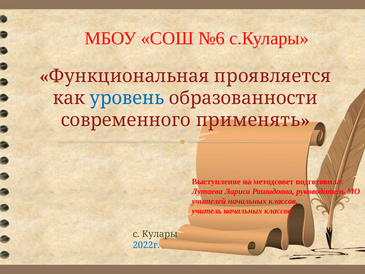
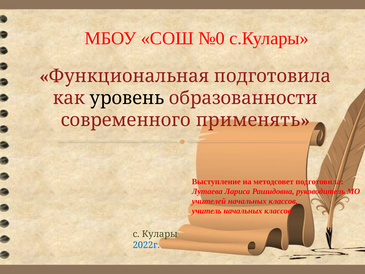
№6: №6 -> №0 (212, 38)
Функциональная проявляется: проявляется -> подготовила (273, 76)
уровень colour: blue -> black (127, 98)
